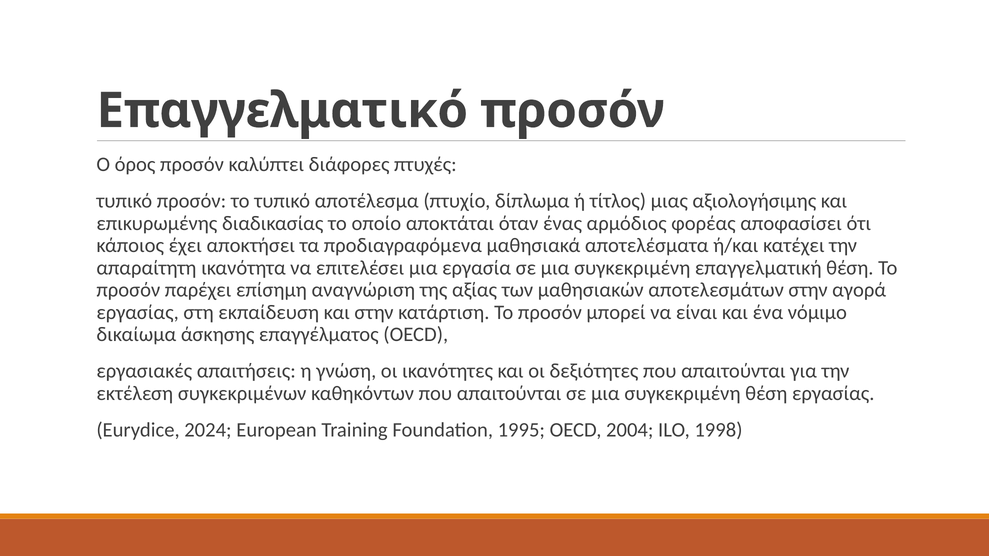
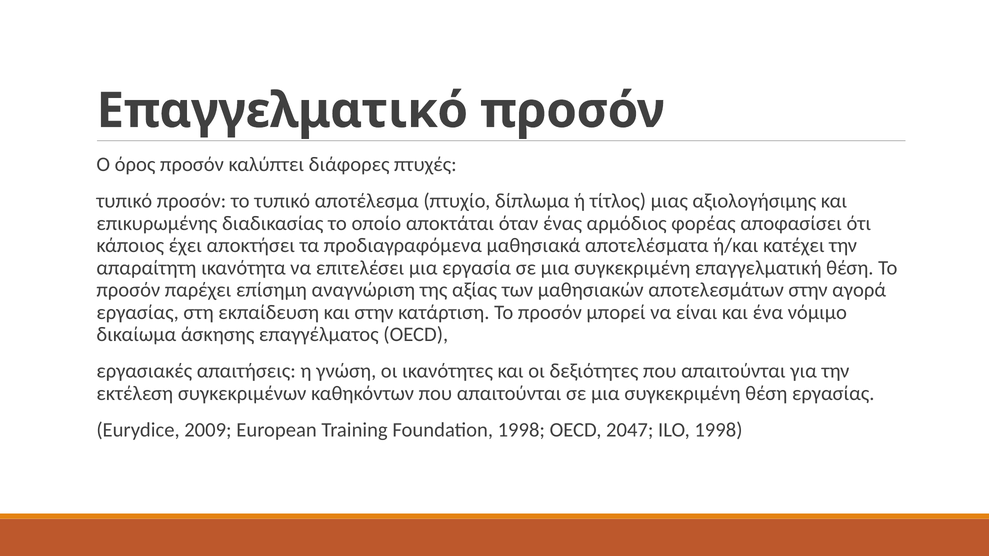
2024: 2024 -> 2009 (208, 430)
Foundation 1995: 1995 -> 1998 (521, 430)
2004: 2004 -> 2047 (630, 430)
